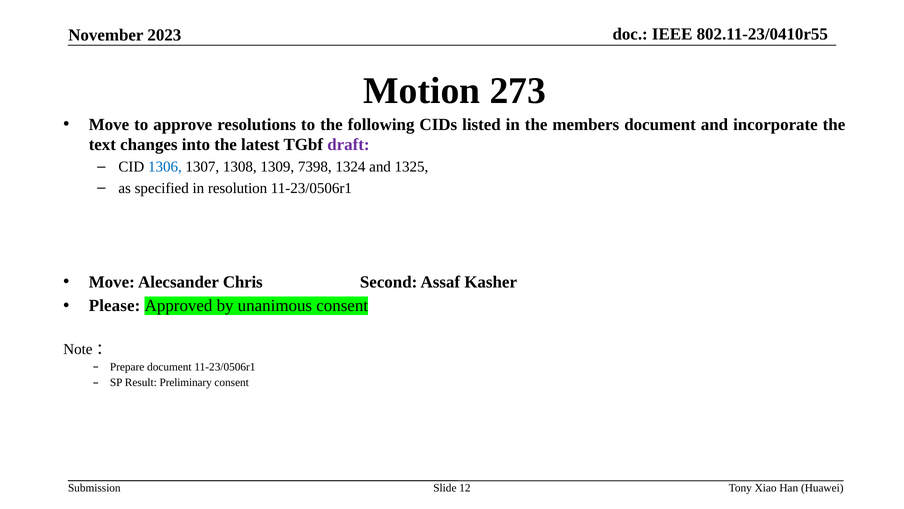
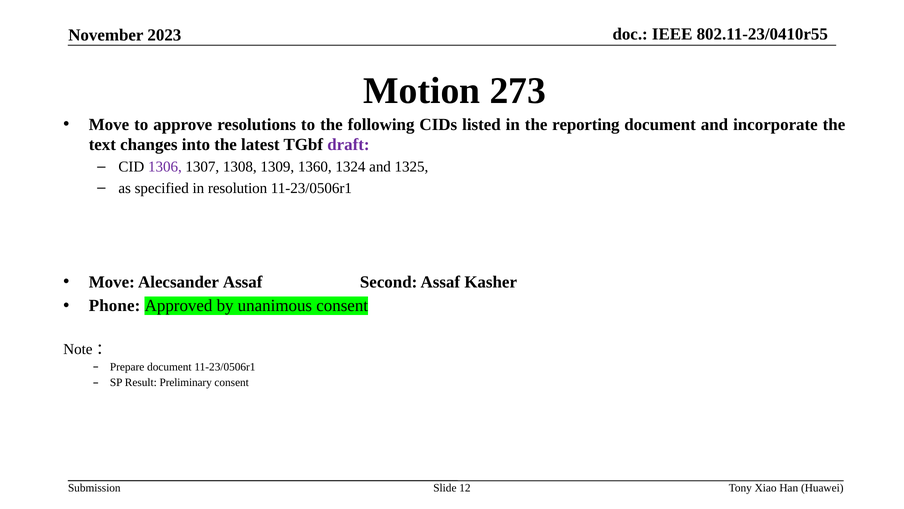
members: members -> reporting (586, 124)
1306 colour: blue -> purple (165, 167)
7398: 7398 -> 1360 (315, 167)
Alecsander Chris: Chris -> Assaf (243, 282)
Please: Please -> Phone (115, 306)
